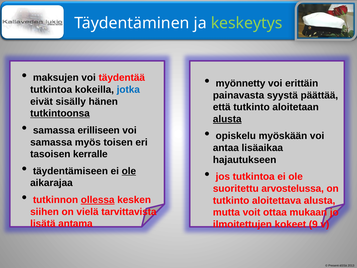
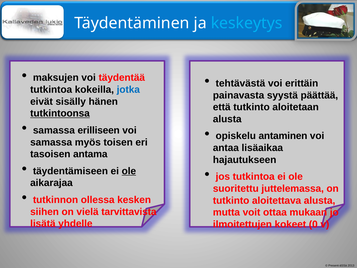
keskeytys colour: light green -> light blue (247, 23)
myönnetty: myönnetty -> tehtävästä (240, 83)
alusta underline: present -> none (227, 119)
myöskään: myöskään -> antaminen (283, 136)
kerralle: kerralle -> antama (90, 154)
arvostelussa: arvostelussa -> juttelemassa (293, 188)
ollessa underline: present -> none (98, 200)
antama: antama -> yhdelle (75, 223)
9: 9 -> 0 (313, 224)
